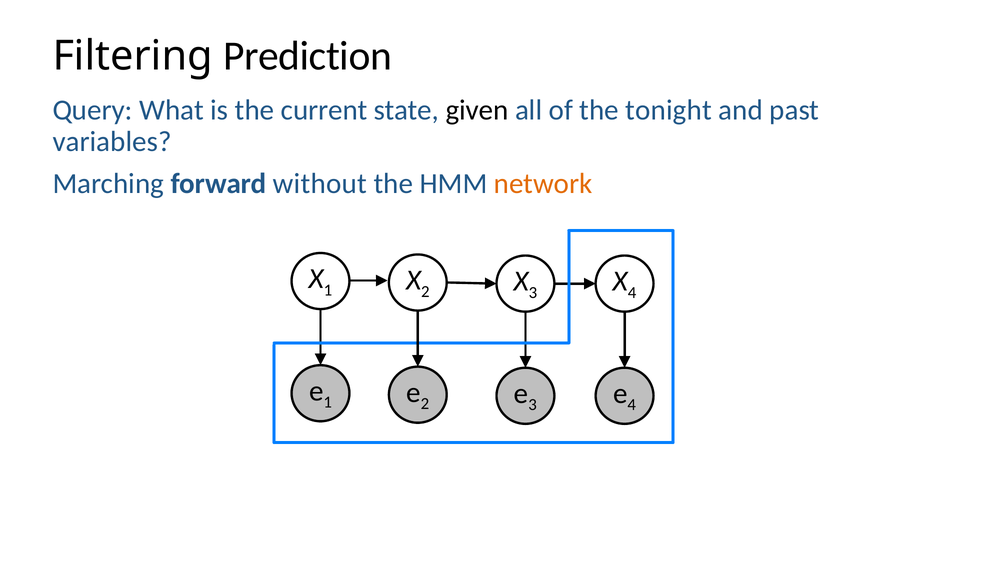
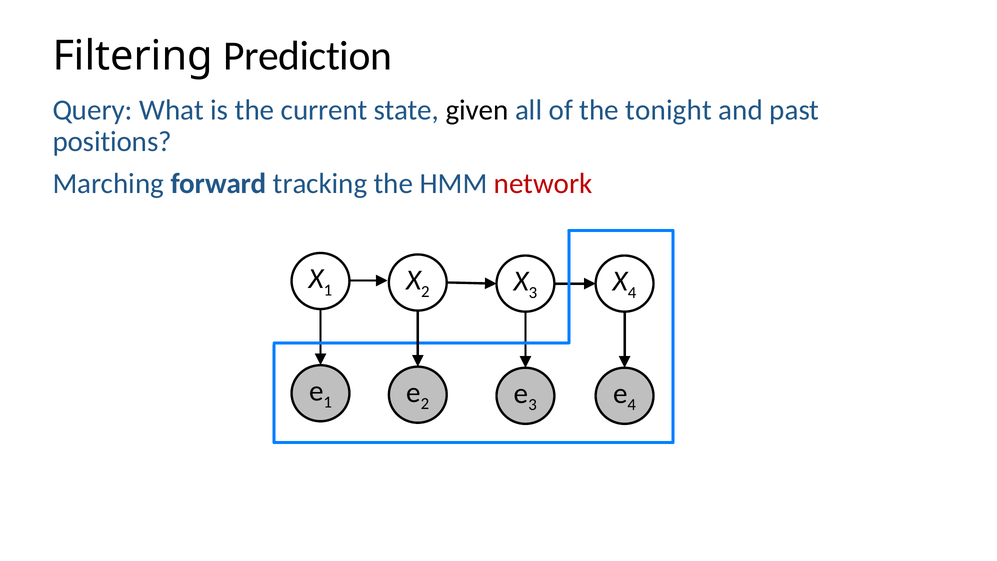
variables: variables -> positions (112, 142)
without: without -> tracking (320, 183)
network colour: orange -> red (543, 183)
